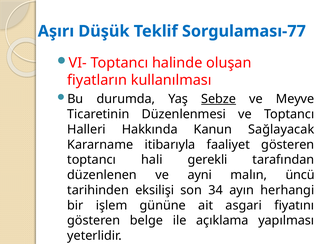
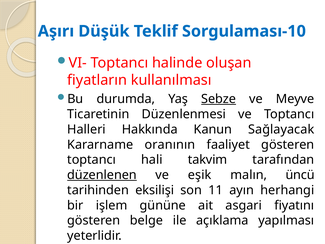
Sorgulaması-77: Sorgulaması-77 -> Sorgulaması-10 (244, 31)
itibarıyla: itibarıyla -> oranının (170, 144)
gerekli: gerekli -> takvim (208, 160)
düzenlenen underline: none -> present (102, 175)
ayni: ayni -> eşik (200, 175)
34: 34 -> 11 (216, 190)
